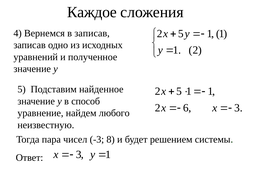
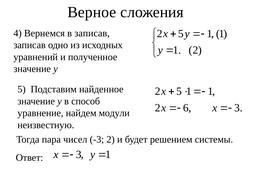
Каждое: Каждое -> Верное (92, 12)
любого: любого -> модули (114, 113)
-3 8: 8 -> 2 (111, 139)
